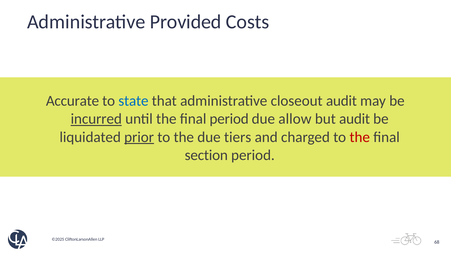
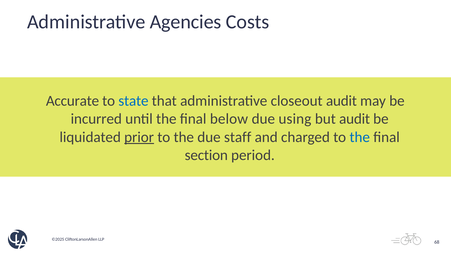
Provided: Provided -> Agencies (186, 22)
incurred underline: present -> none (96, 119)
final period: period -> below (229, 119)
allow: allow -> using (295, 119)
tiers: tiers -> staff (238, 137)
the colour: red -> blue (360, 137)
